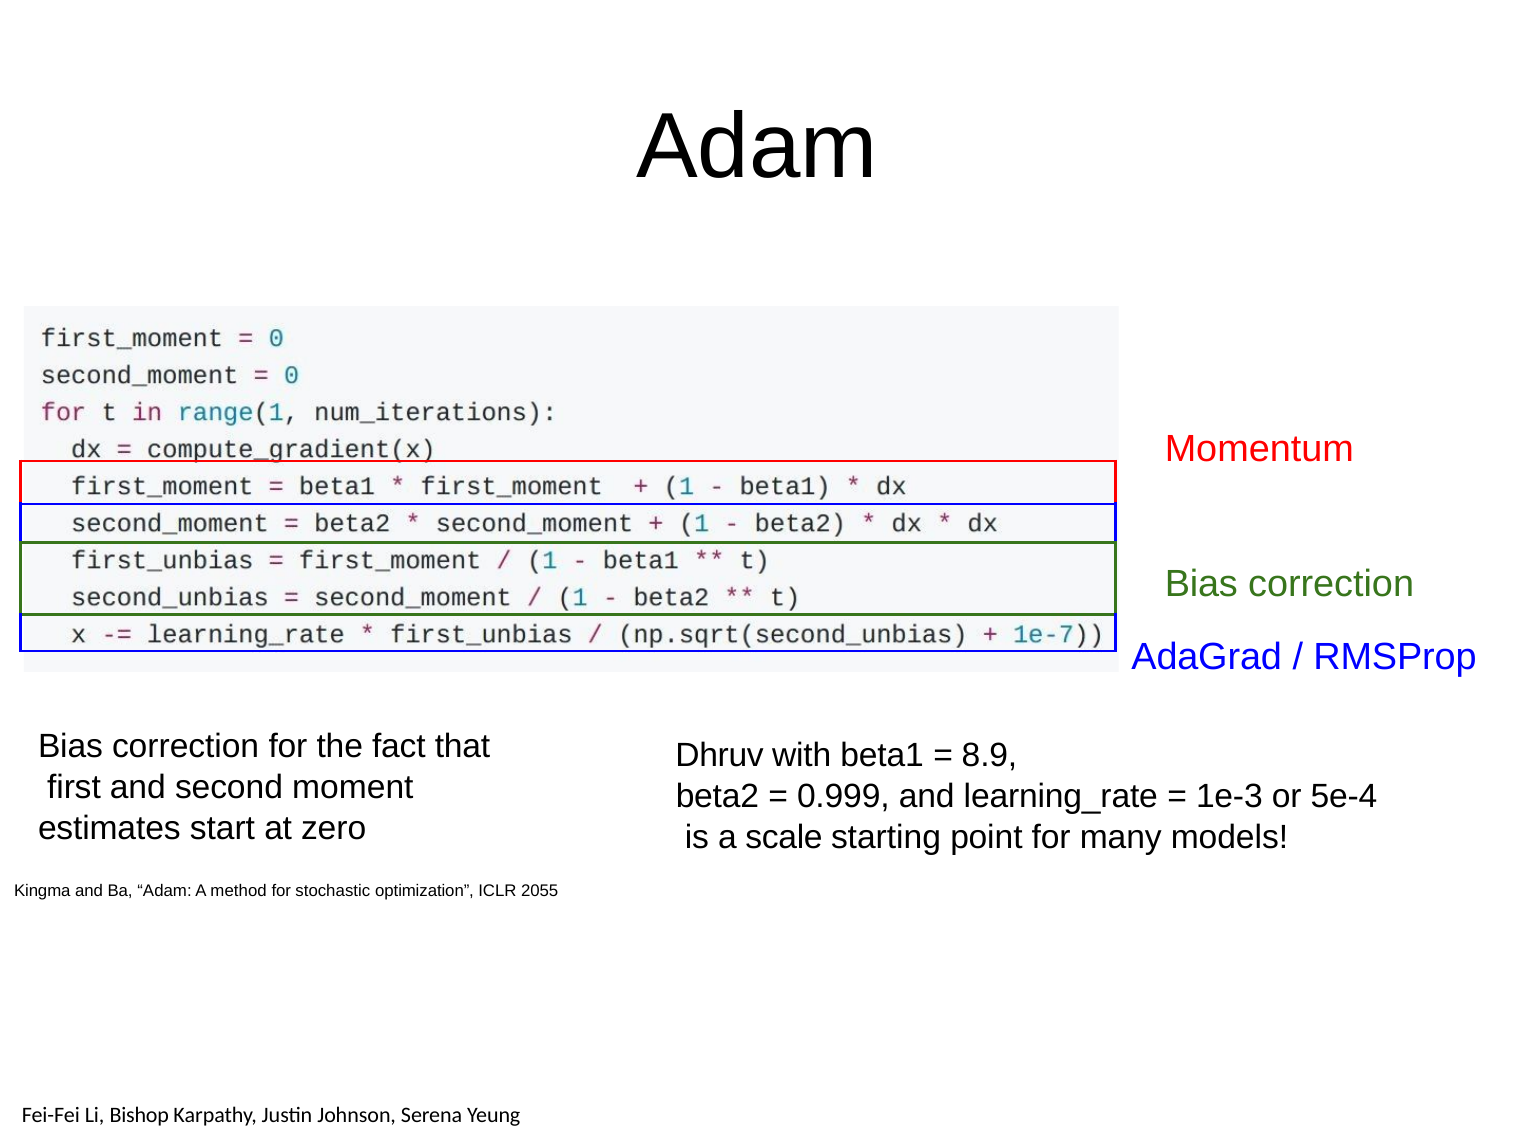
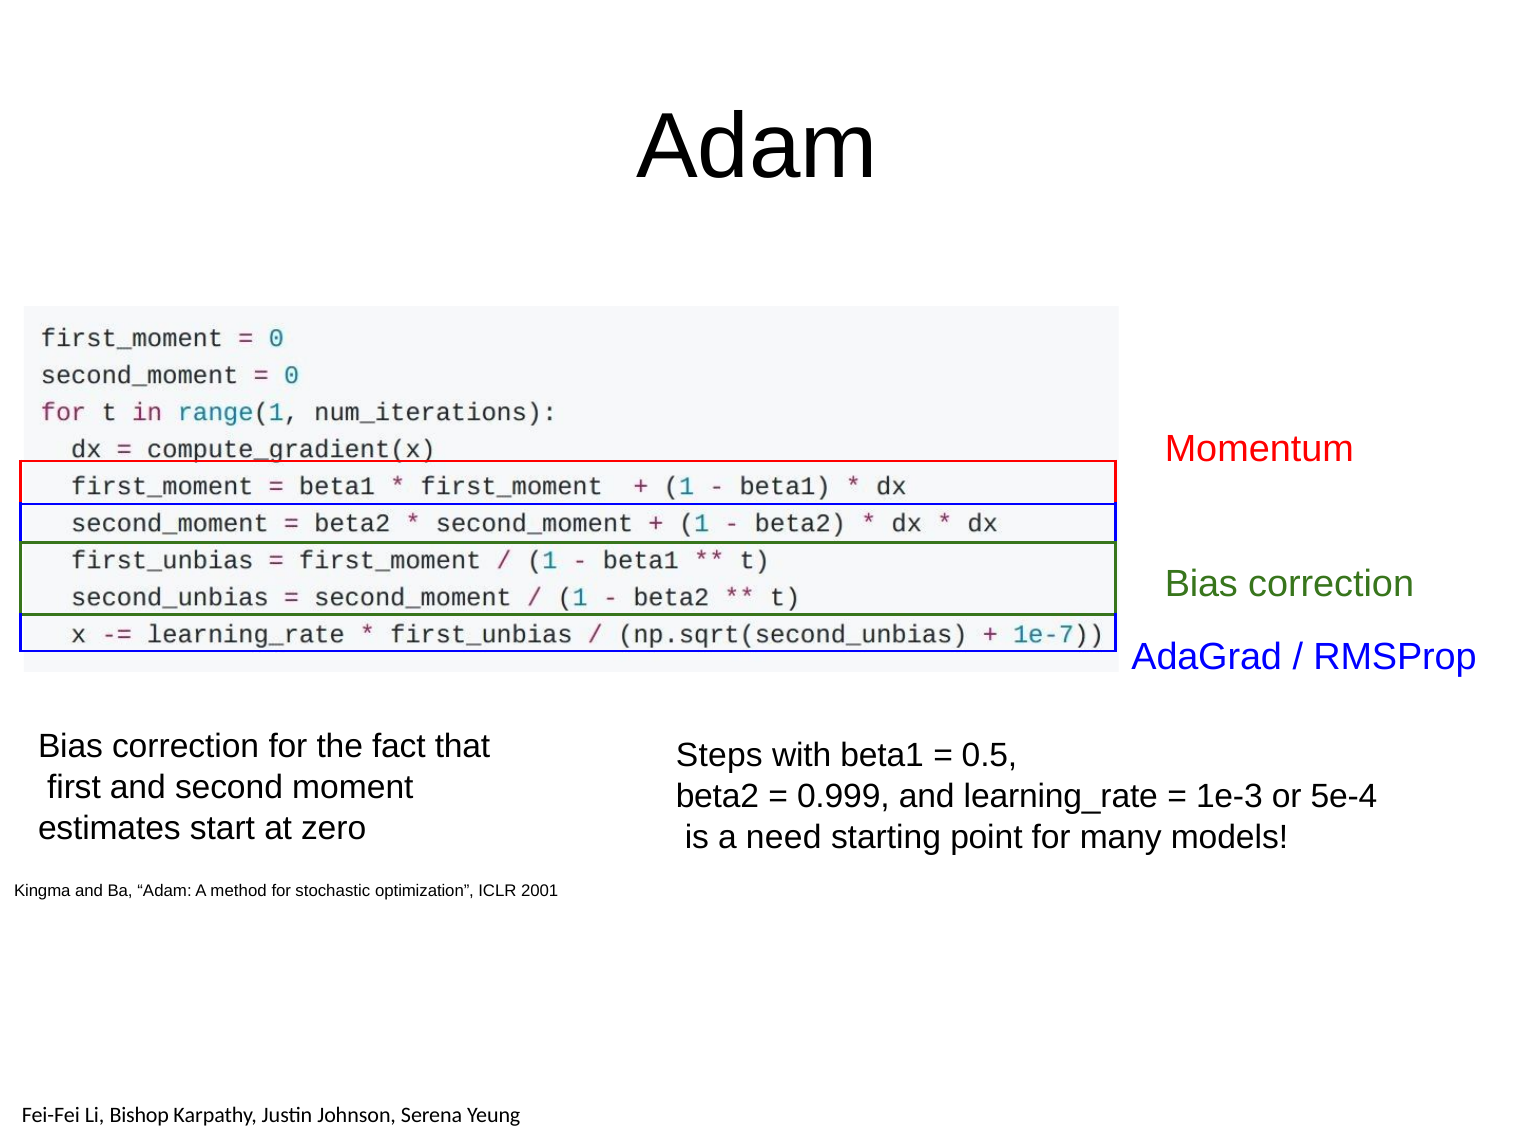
Dhruv: Dhruv -> Steps (719, 756)
8.9: 8.9 -> 0.5 (990, 756)
scale: scale -> need (784, 837)
2055: 2055 -> 2001 (540, 891)
